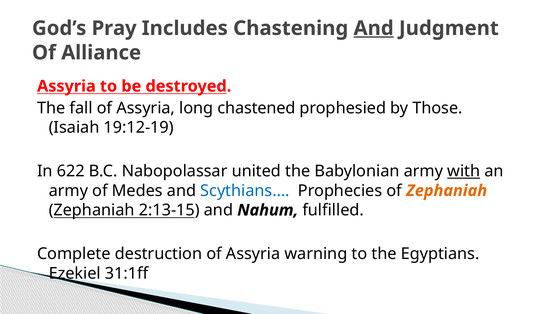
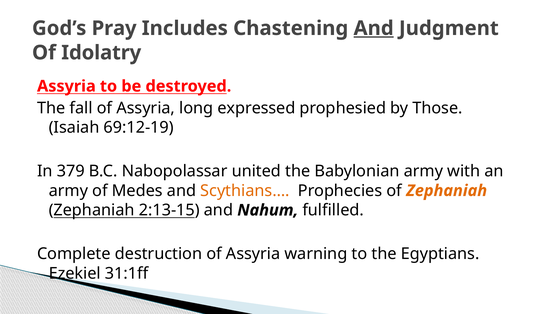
Alliance: Alliance -> Idolatry (101, 53)
chastened: chastened -> expressed (256, 108)
19:12-19: 19:12-19 -> 69:12-19 (139, 127)
622: 622 -> 379 (71, 171)
with underline: present -> none (464, 171)
Scythians… colour: blue -> orange (245, 191)
